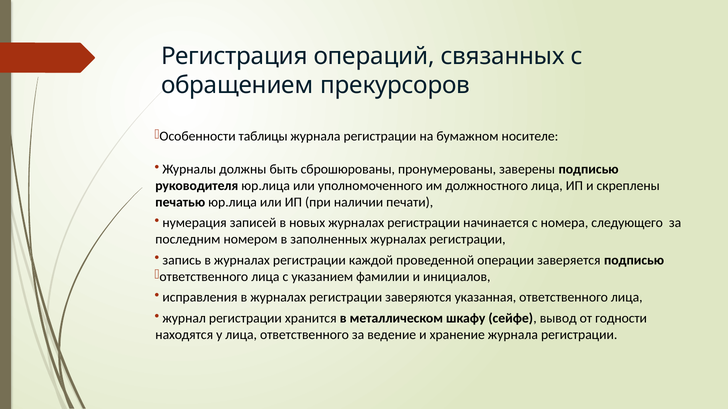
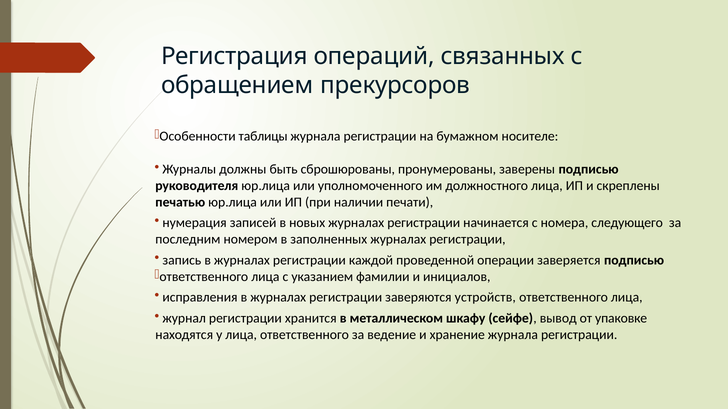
указанная: указанная -> устройств (485, 298)
годности: годности -> упаковке (621, 319)
